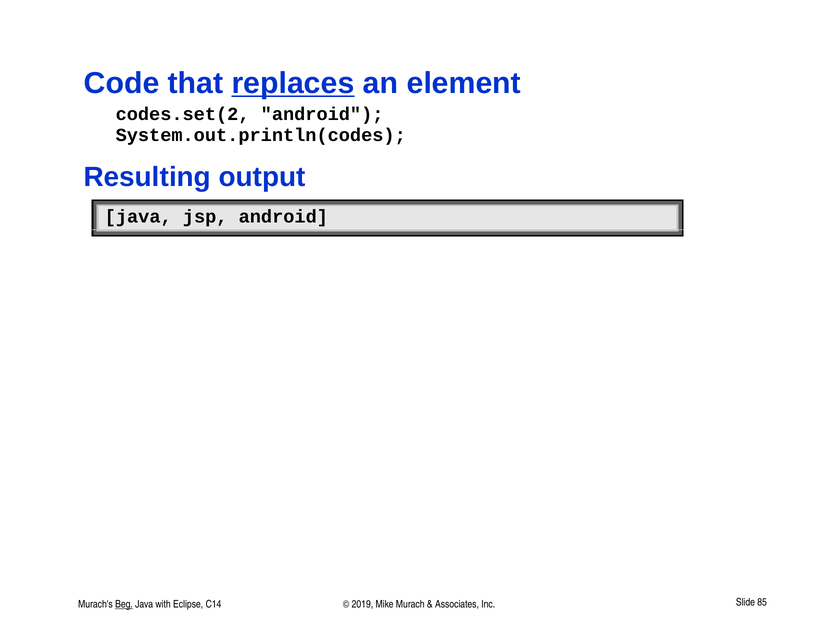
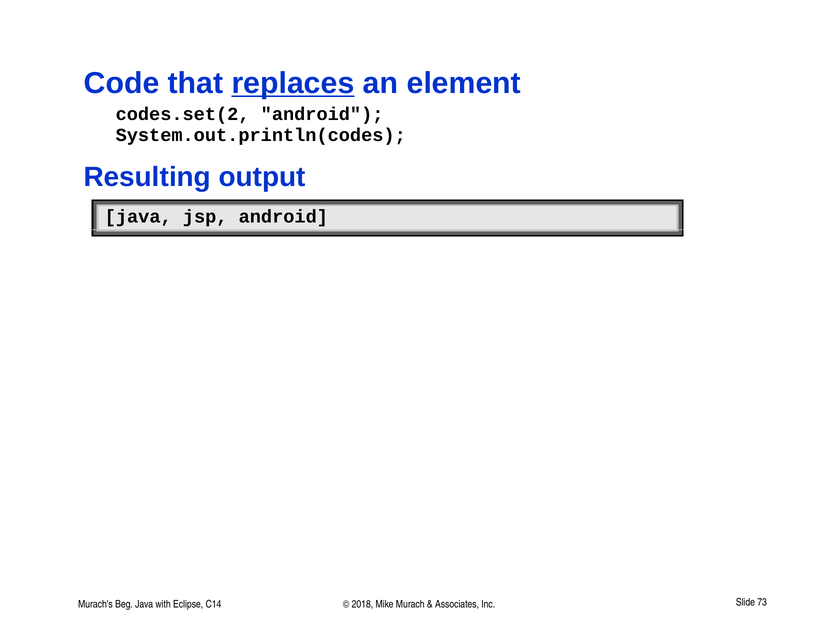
Beg underline: present -> none (124, 605)
2019: 2019 -> 2018 (362, 605)
85: 85 -> 73 (762, 603)
